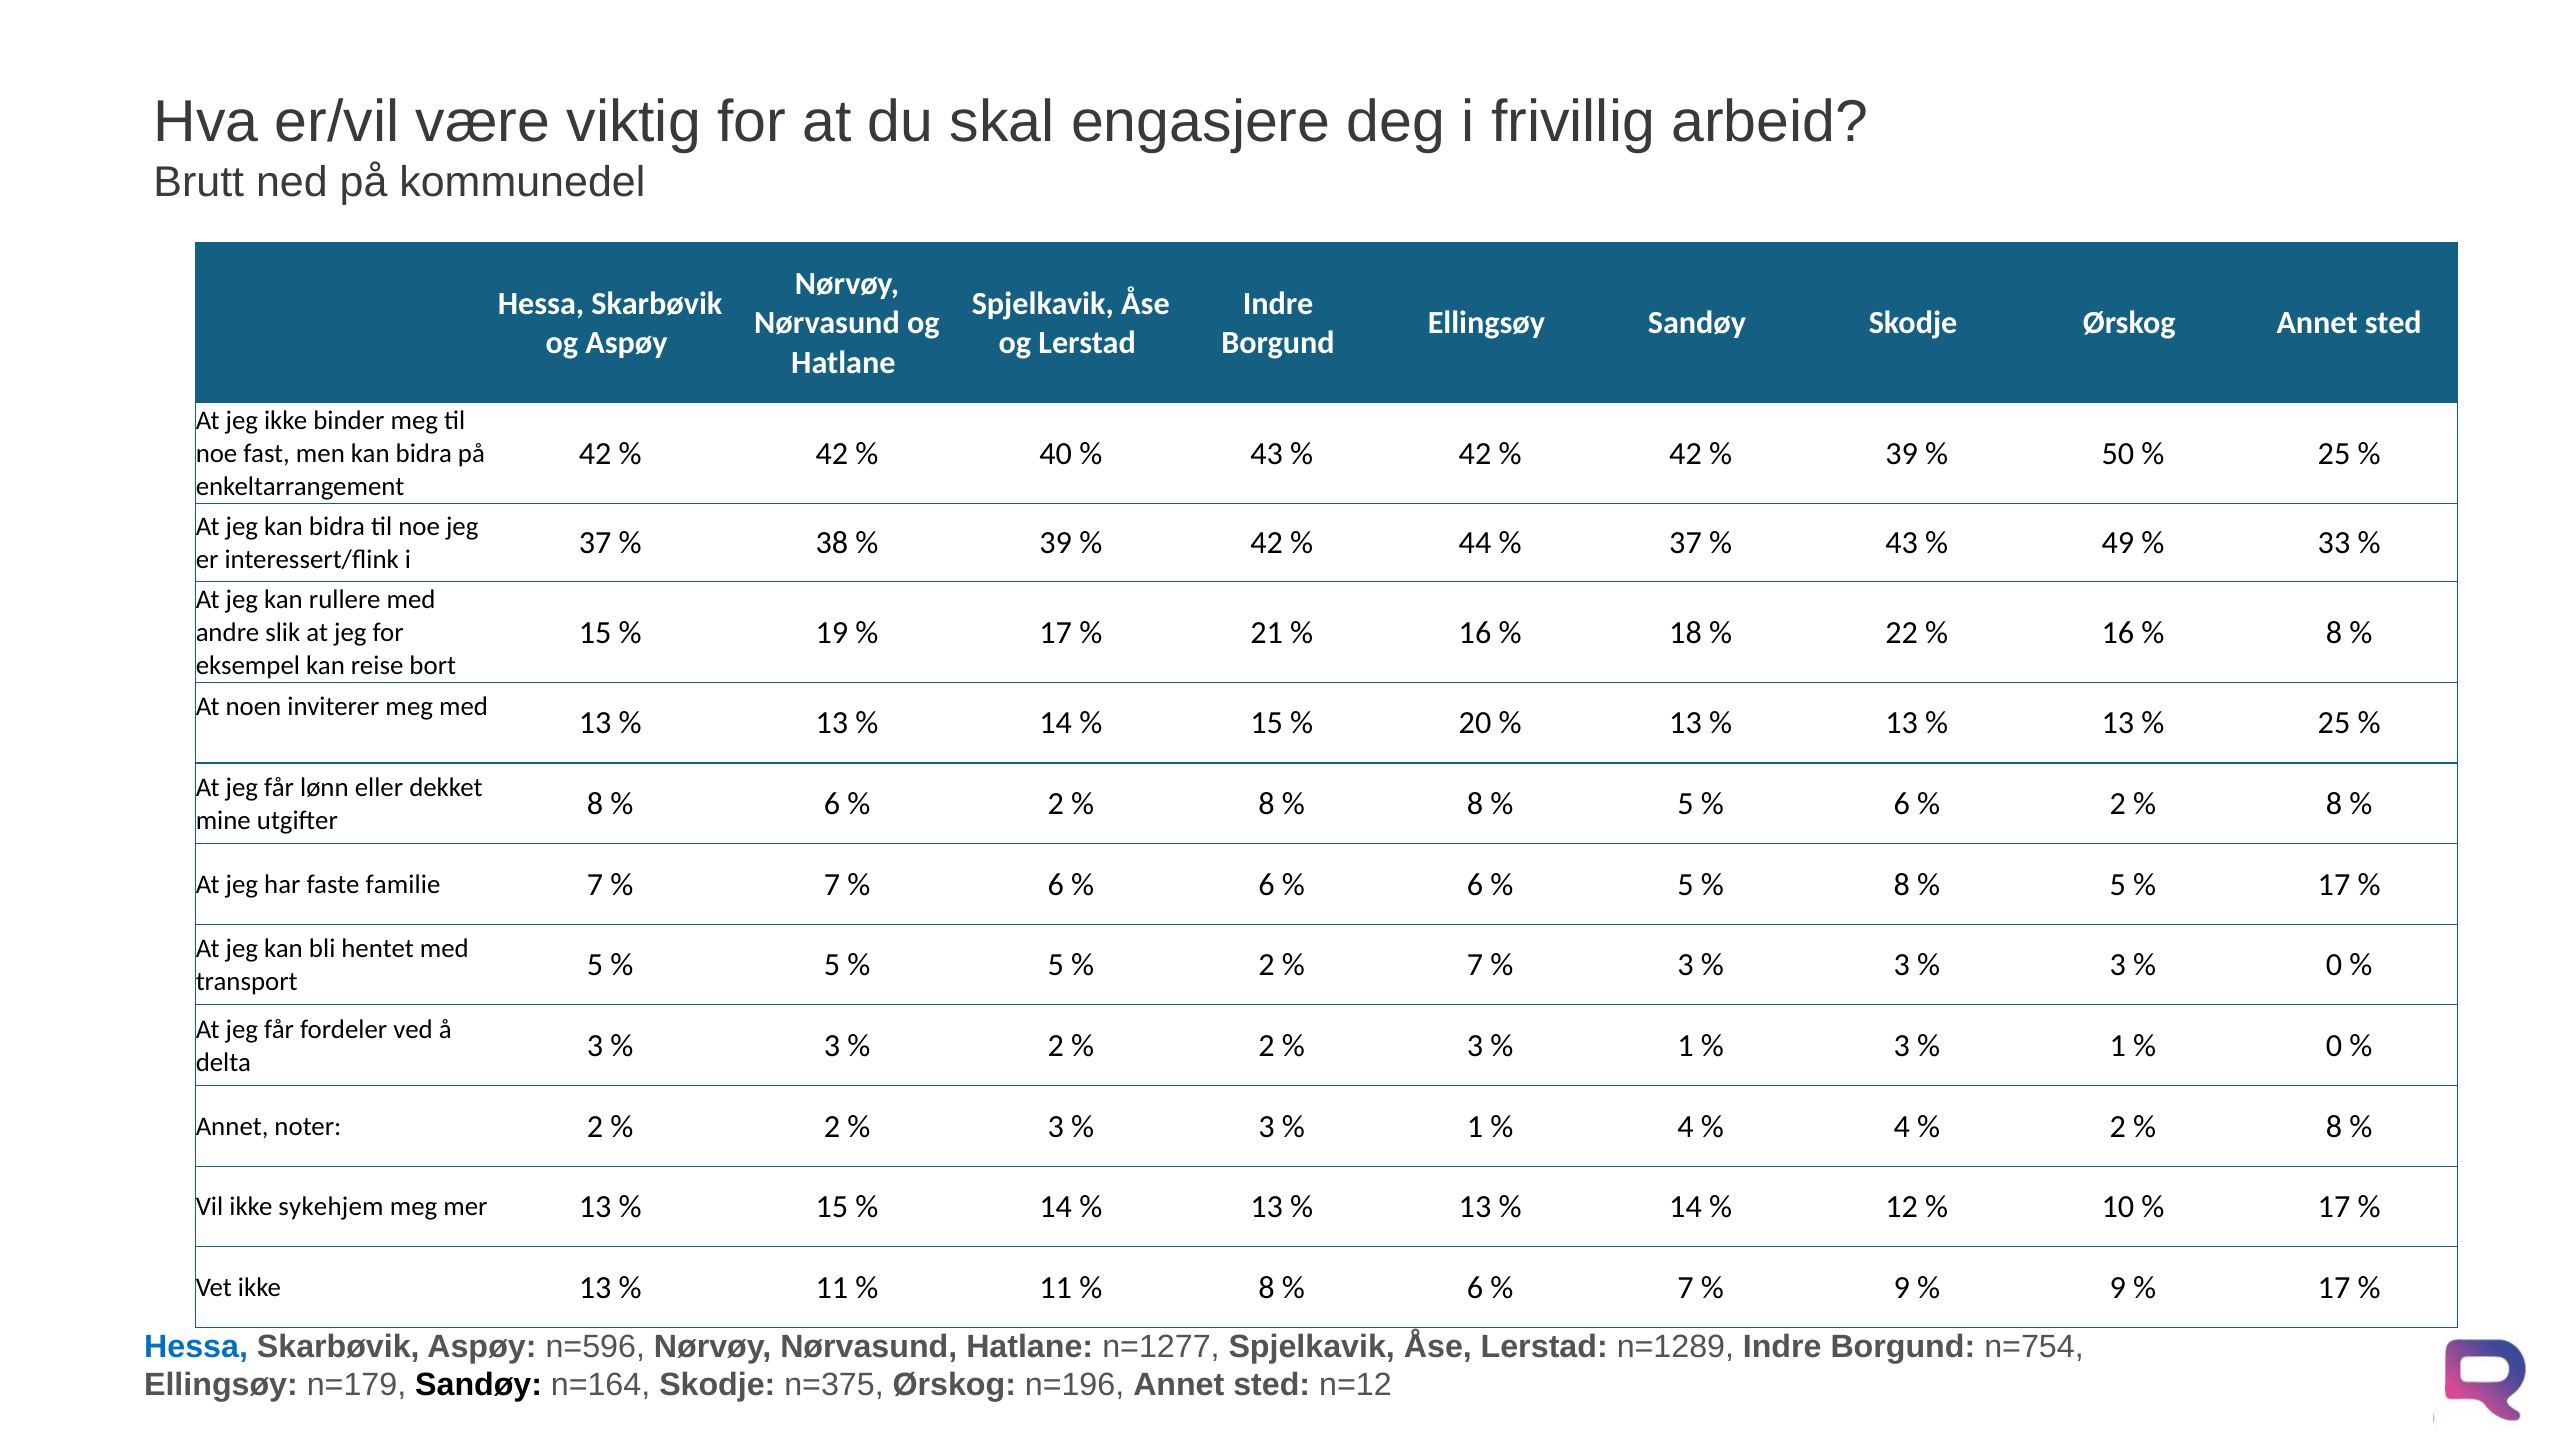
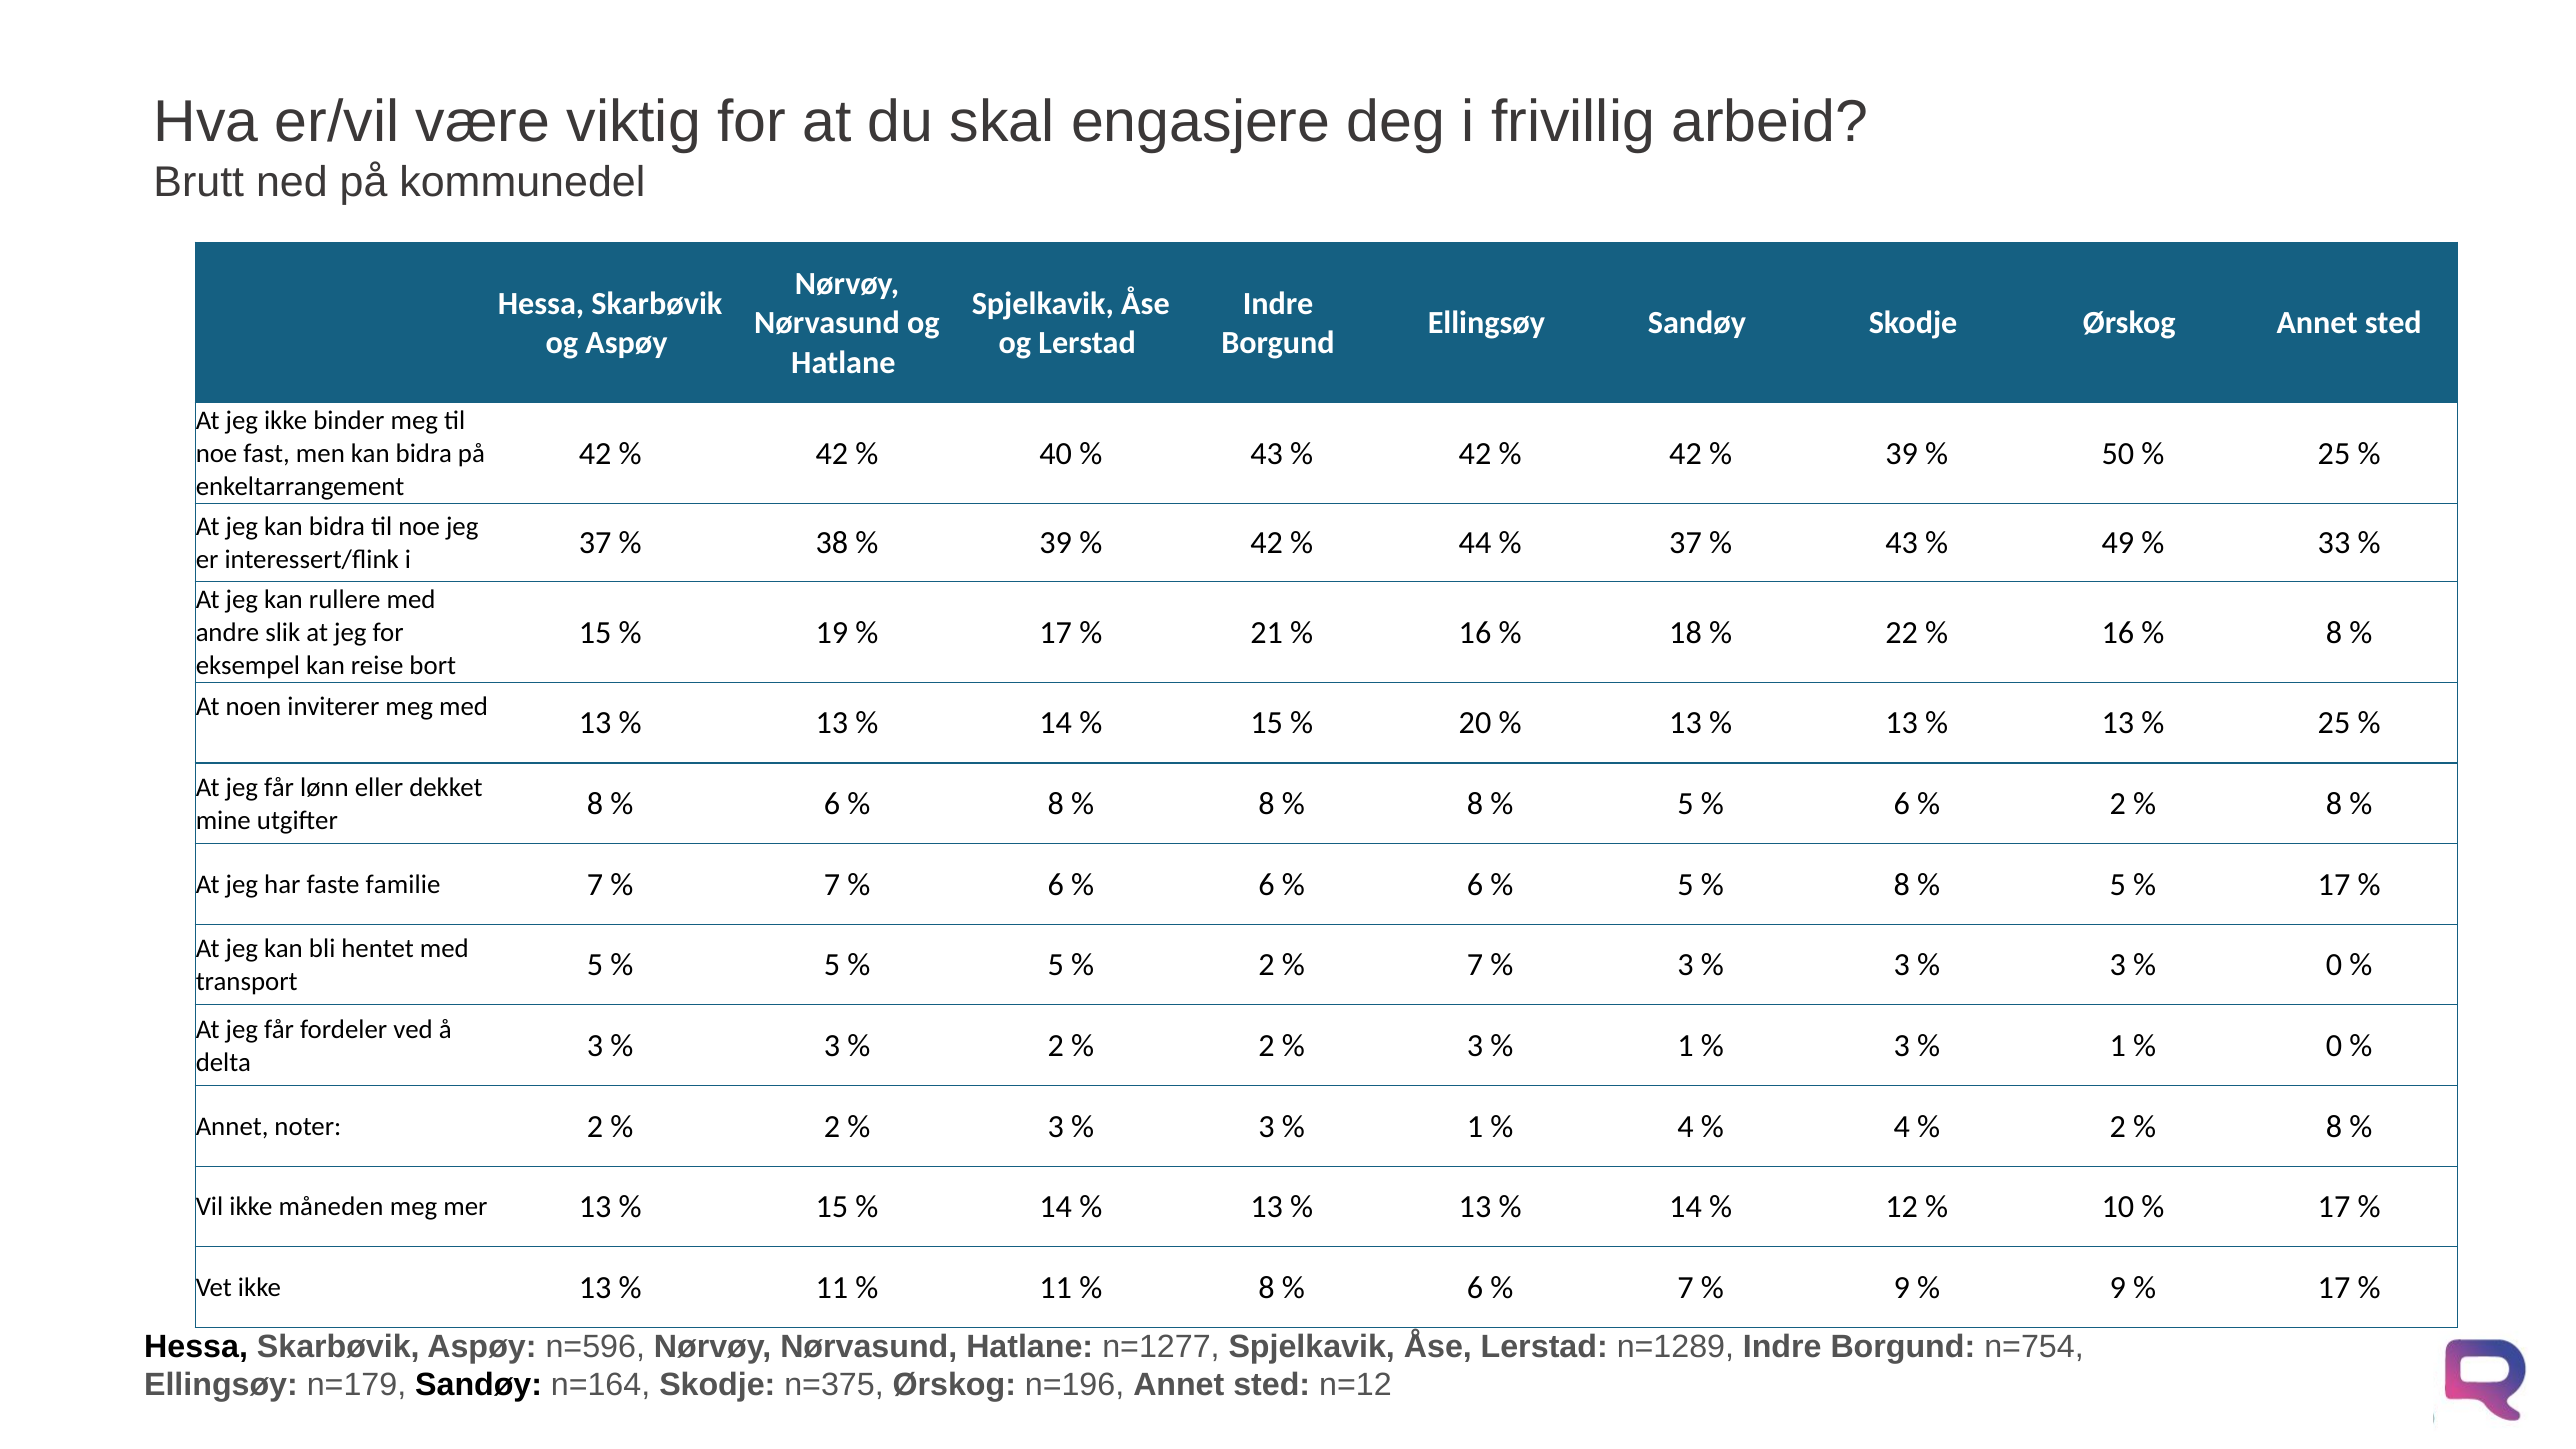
2: 2 -> 8 (1056, 804)
sykehjem: sykehjem -> måneden (331, 1207)
Hessa colour: blue -> black (196, 1346)
